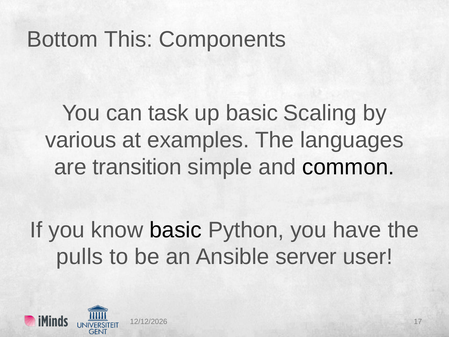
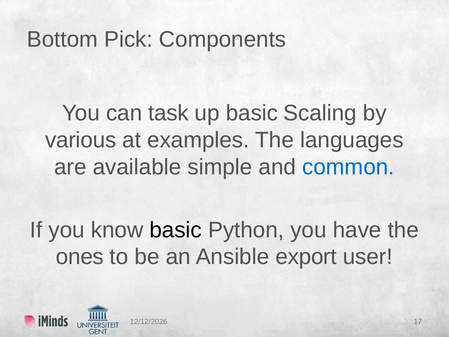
This: This -> Pick (128, 39)
transition: transition -> available (137, 167)
common colour: black -> blue (348, 167)
pulls: pulls -> ones (80, 257)
server: server -> export (306, 257)
